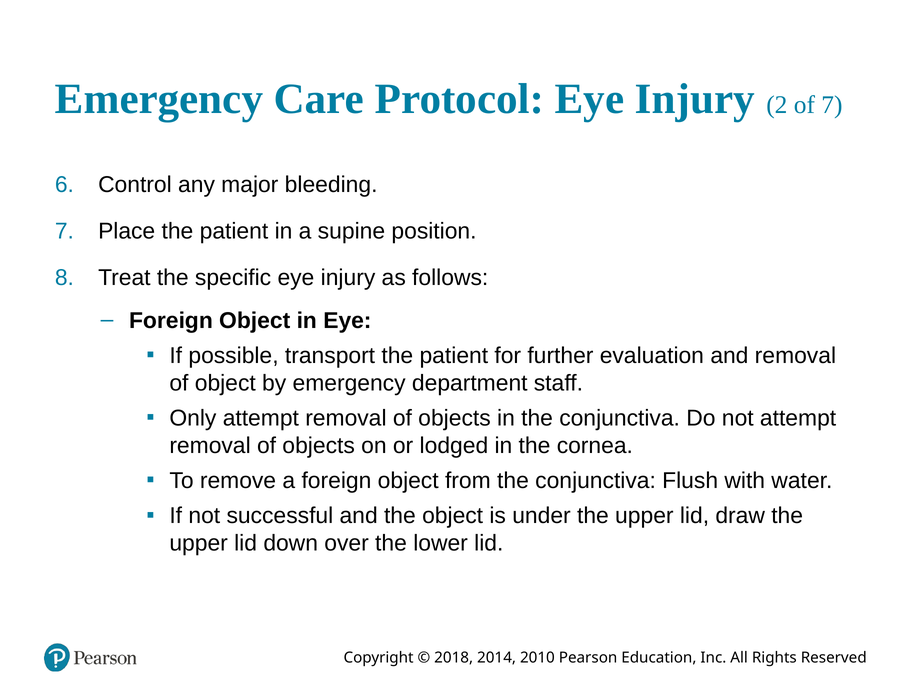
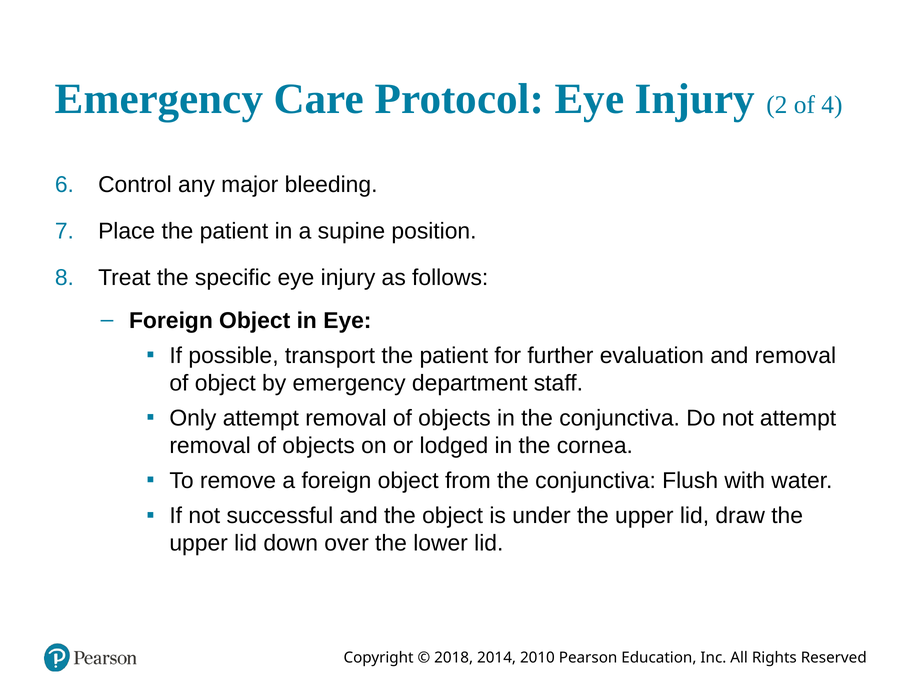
of 7: 7 -> 4 (832, 105)
